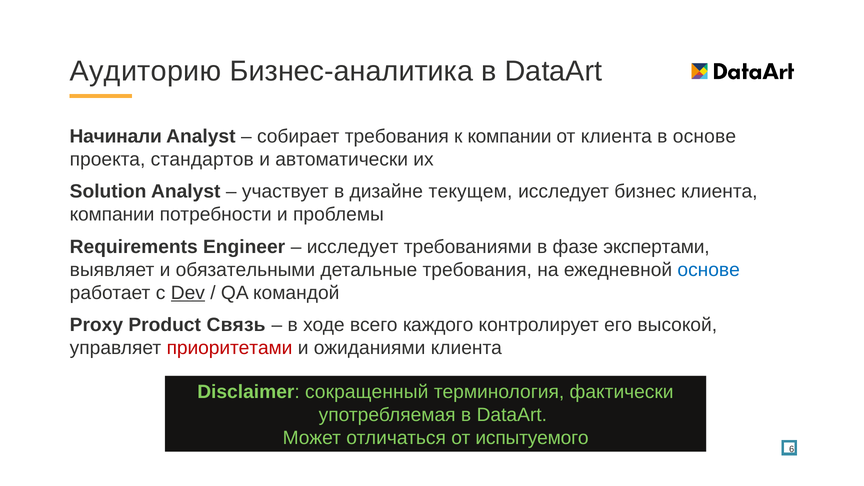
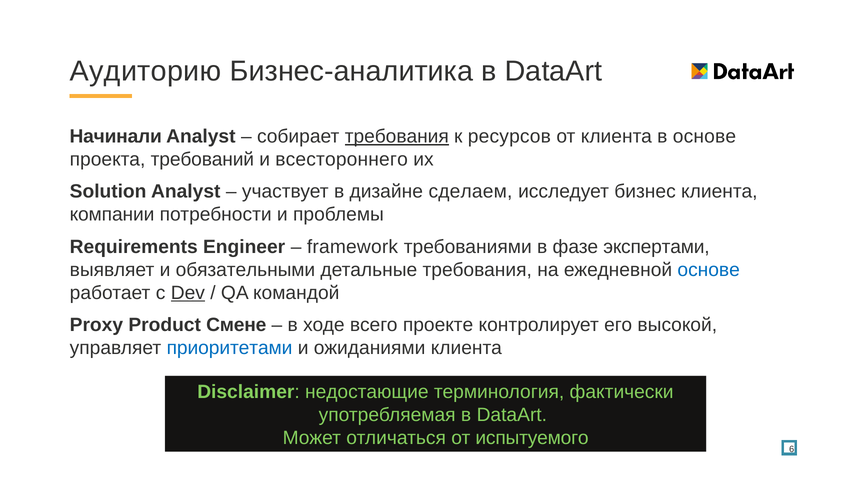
требования underline: none -> present (397, 137)
к компании: компании -> ресурсов (509, 137)
стандартов: стандартов -> требований (202, 160)
автоматически: автоматически -> всестороннего (342, 160)
текущем: текущем -> сделаем (470, 192)
исследует: исследует -> framework (353, 247)
Связь: Связь -> Смене (236, 325)
каждого: каждого -> проекте (438, 325)
приоритетами colour: red -> blue (230, 348)
сокращенный: сокращенный -> недостающие (367, 392)
